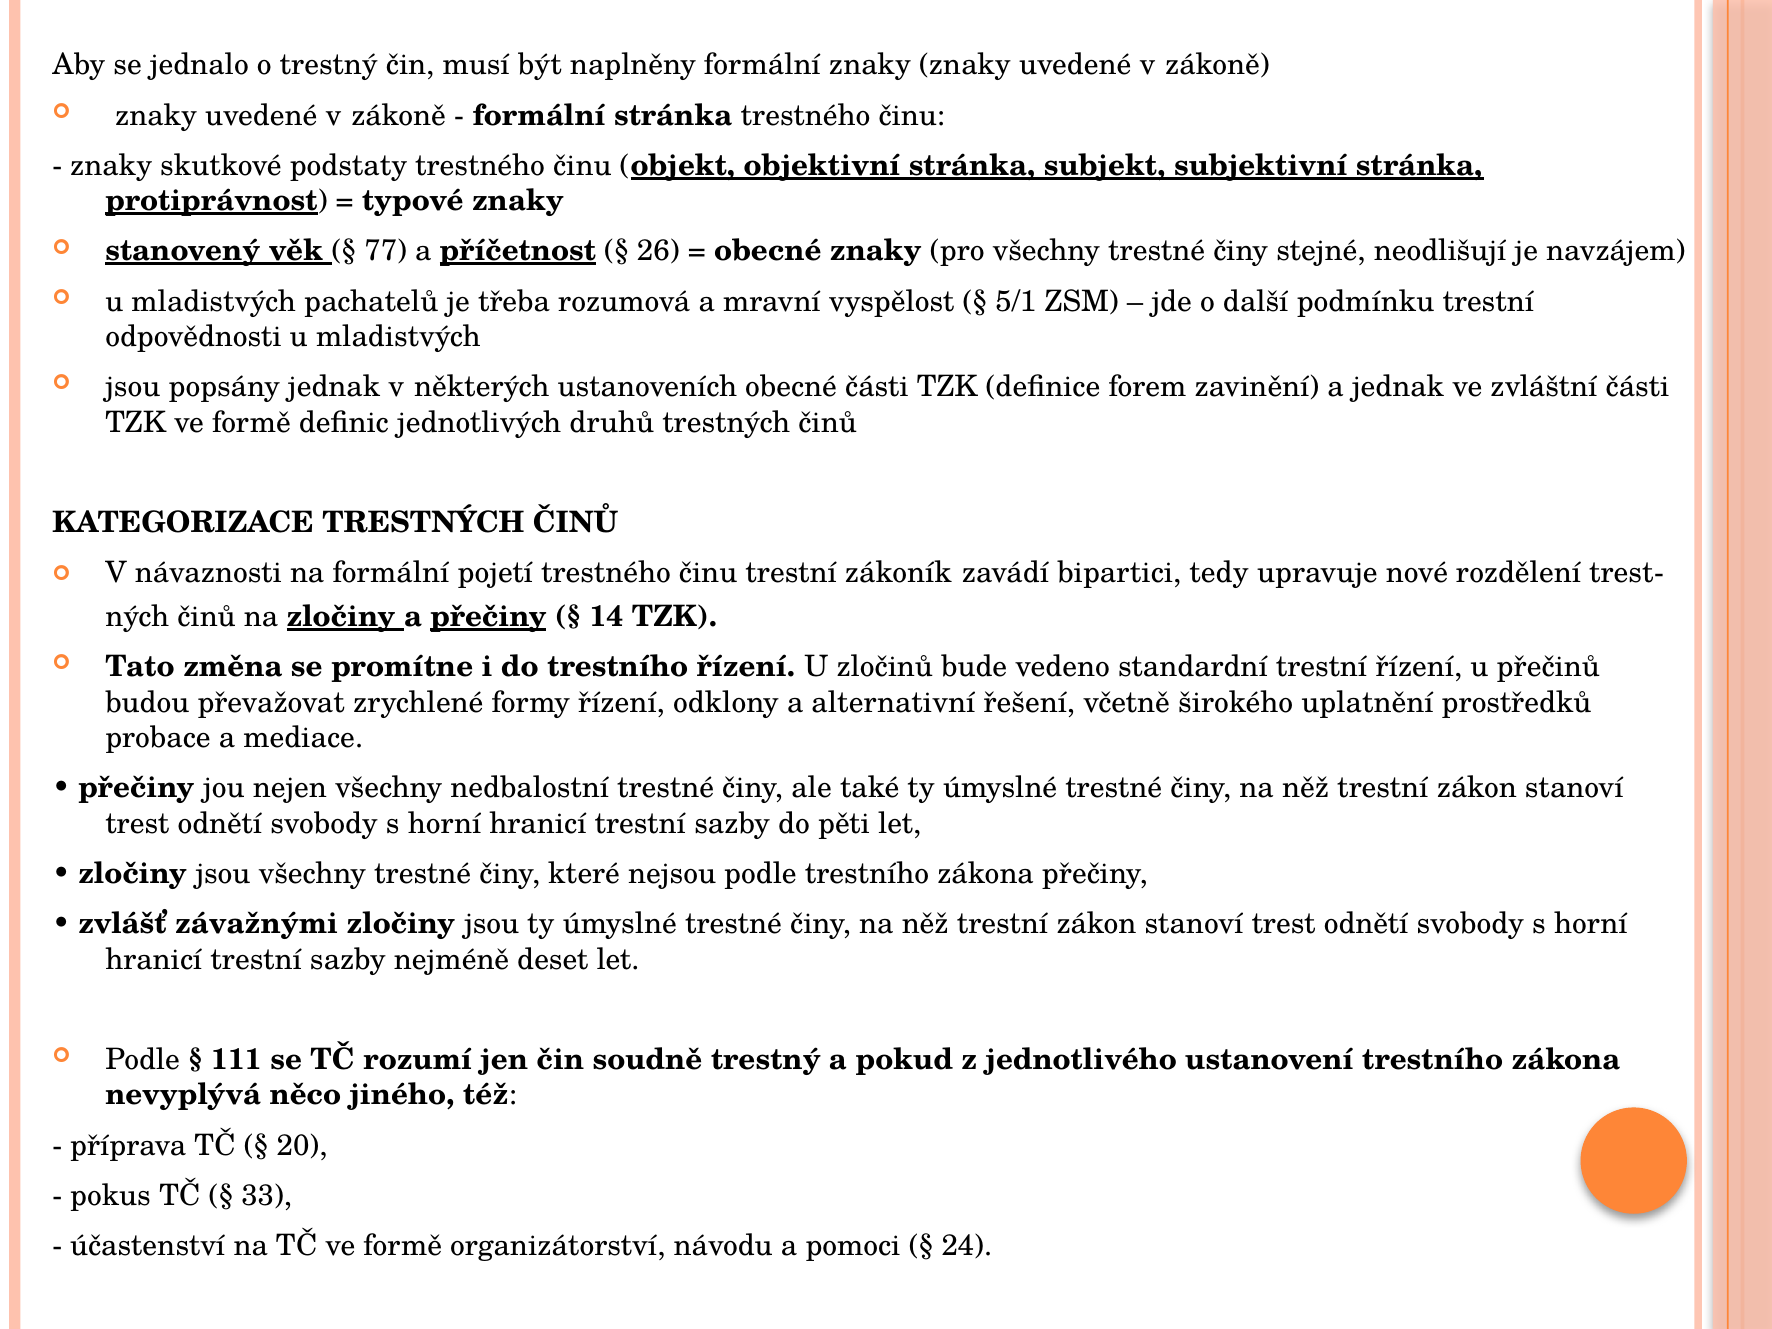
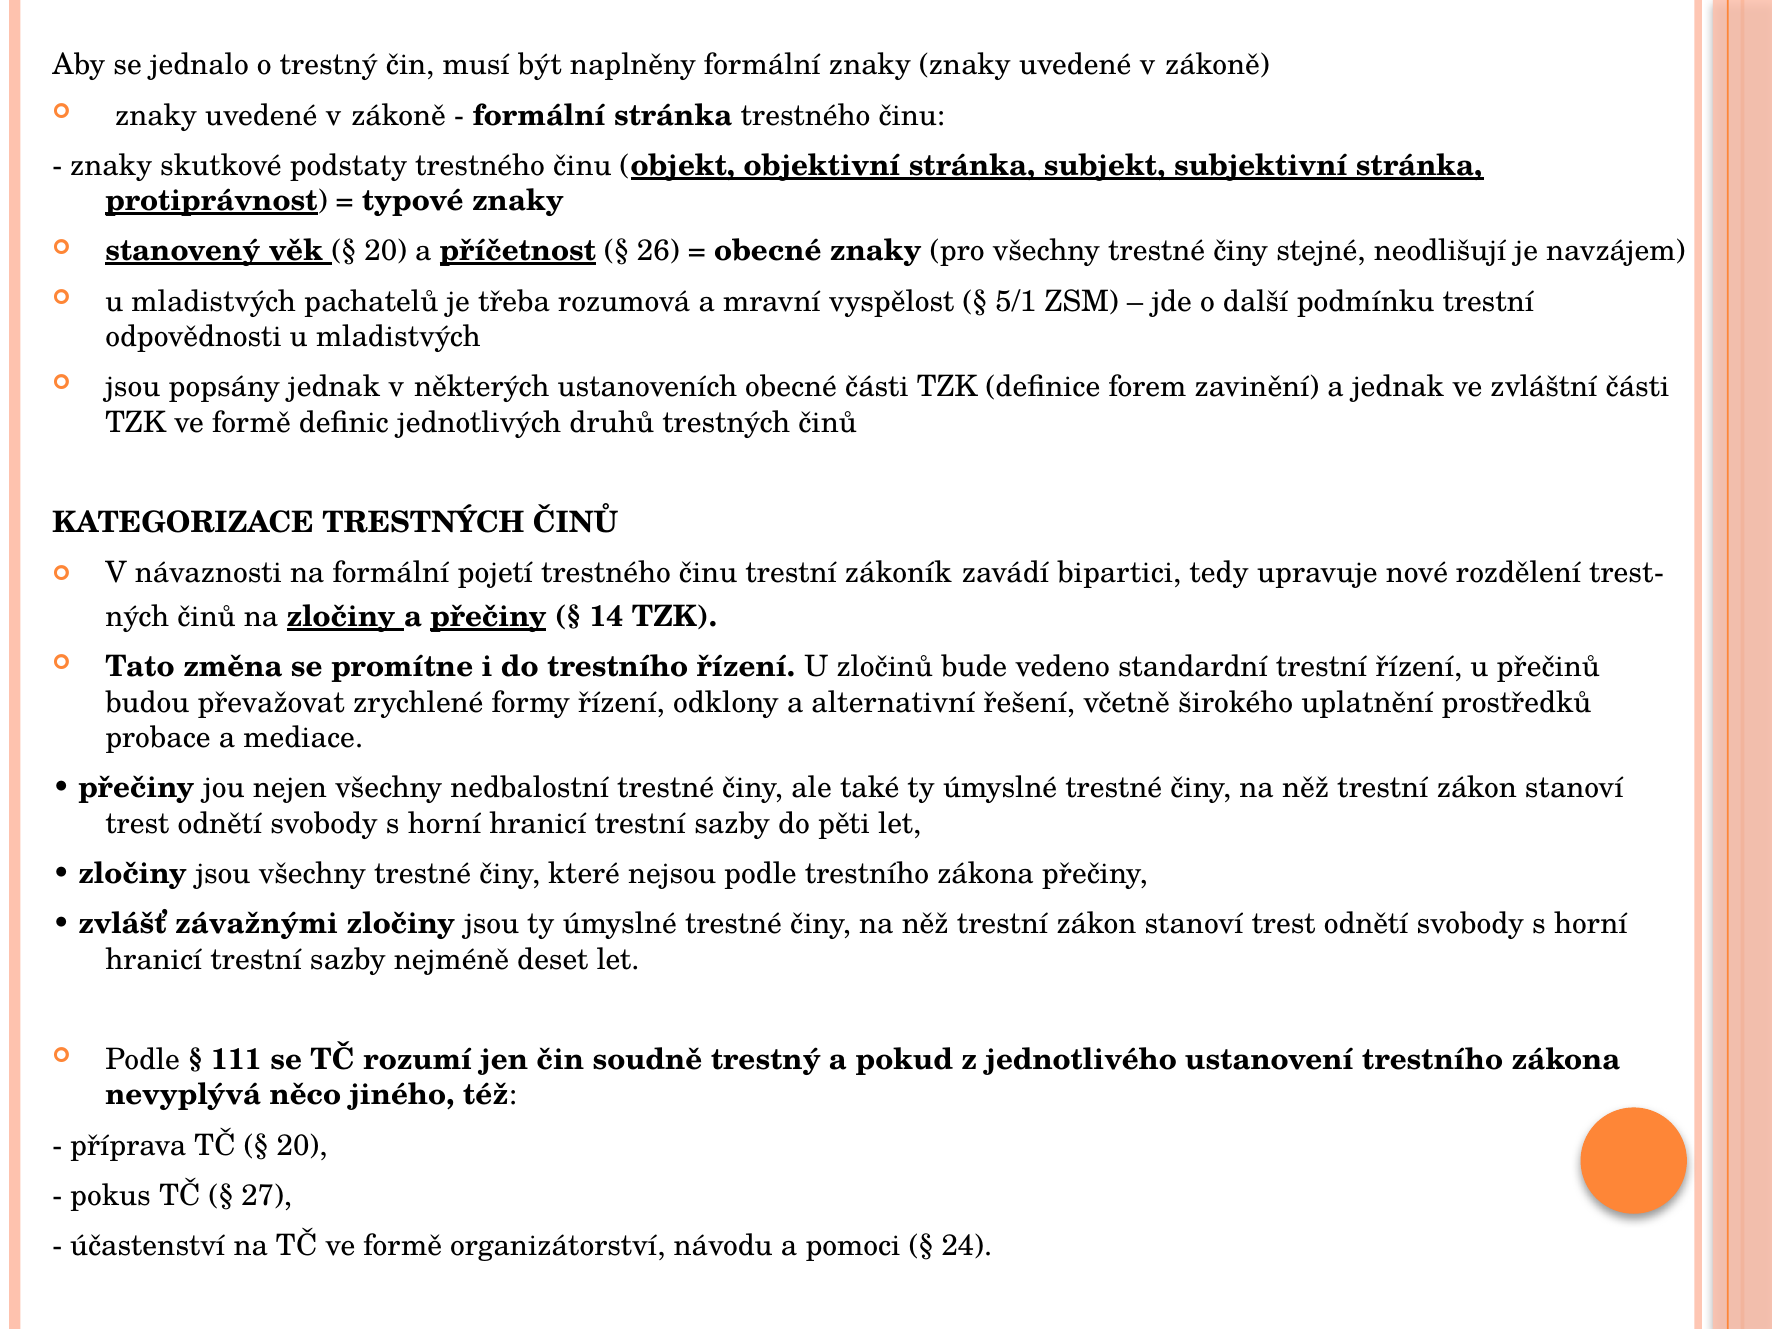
77: 77 -> 20 (386, 251)
33: 33 -> 27 (267, 1196)
